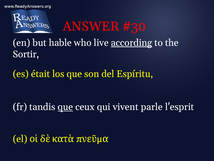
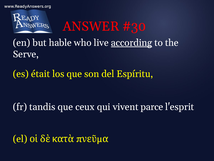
Sortir: Sortir -> Serve (26, 54)
que underline: present -> none (65, 107)
parle: parle -> parce (152, 107)
